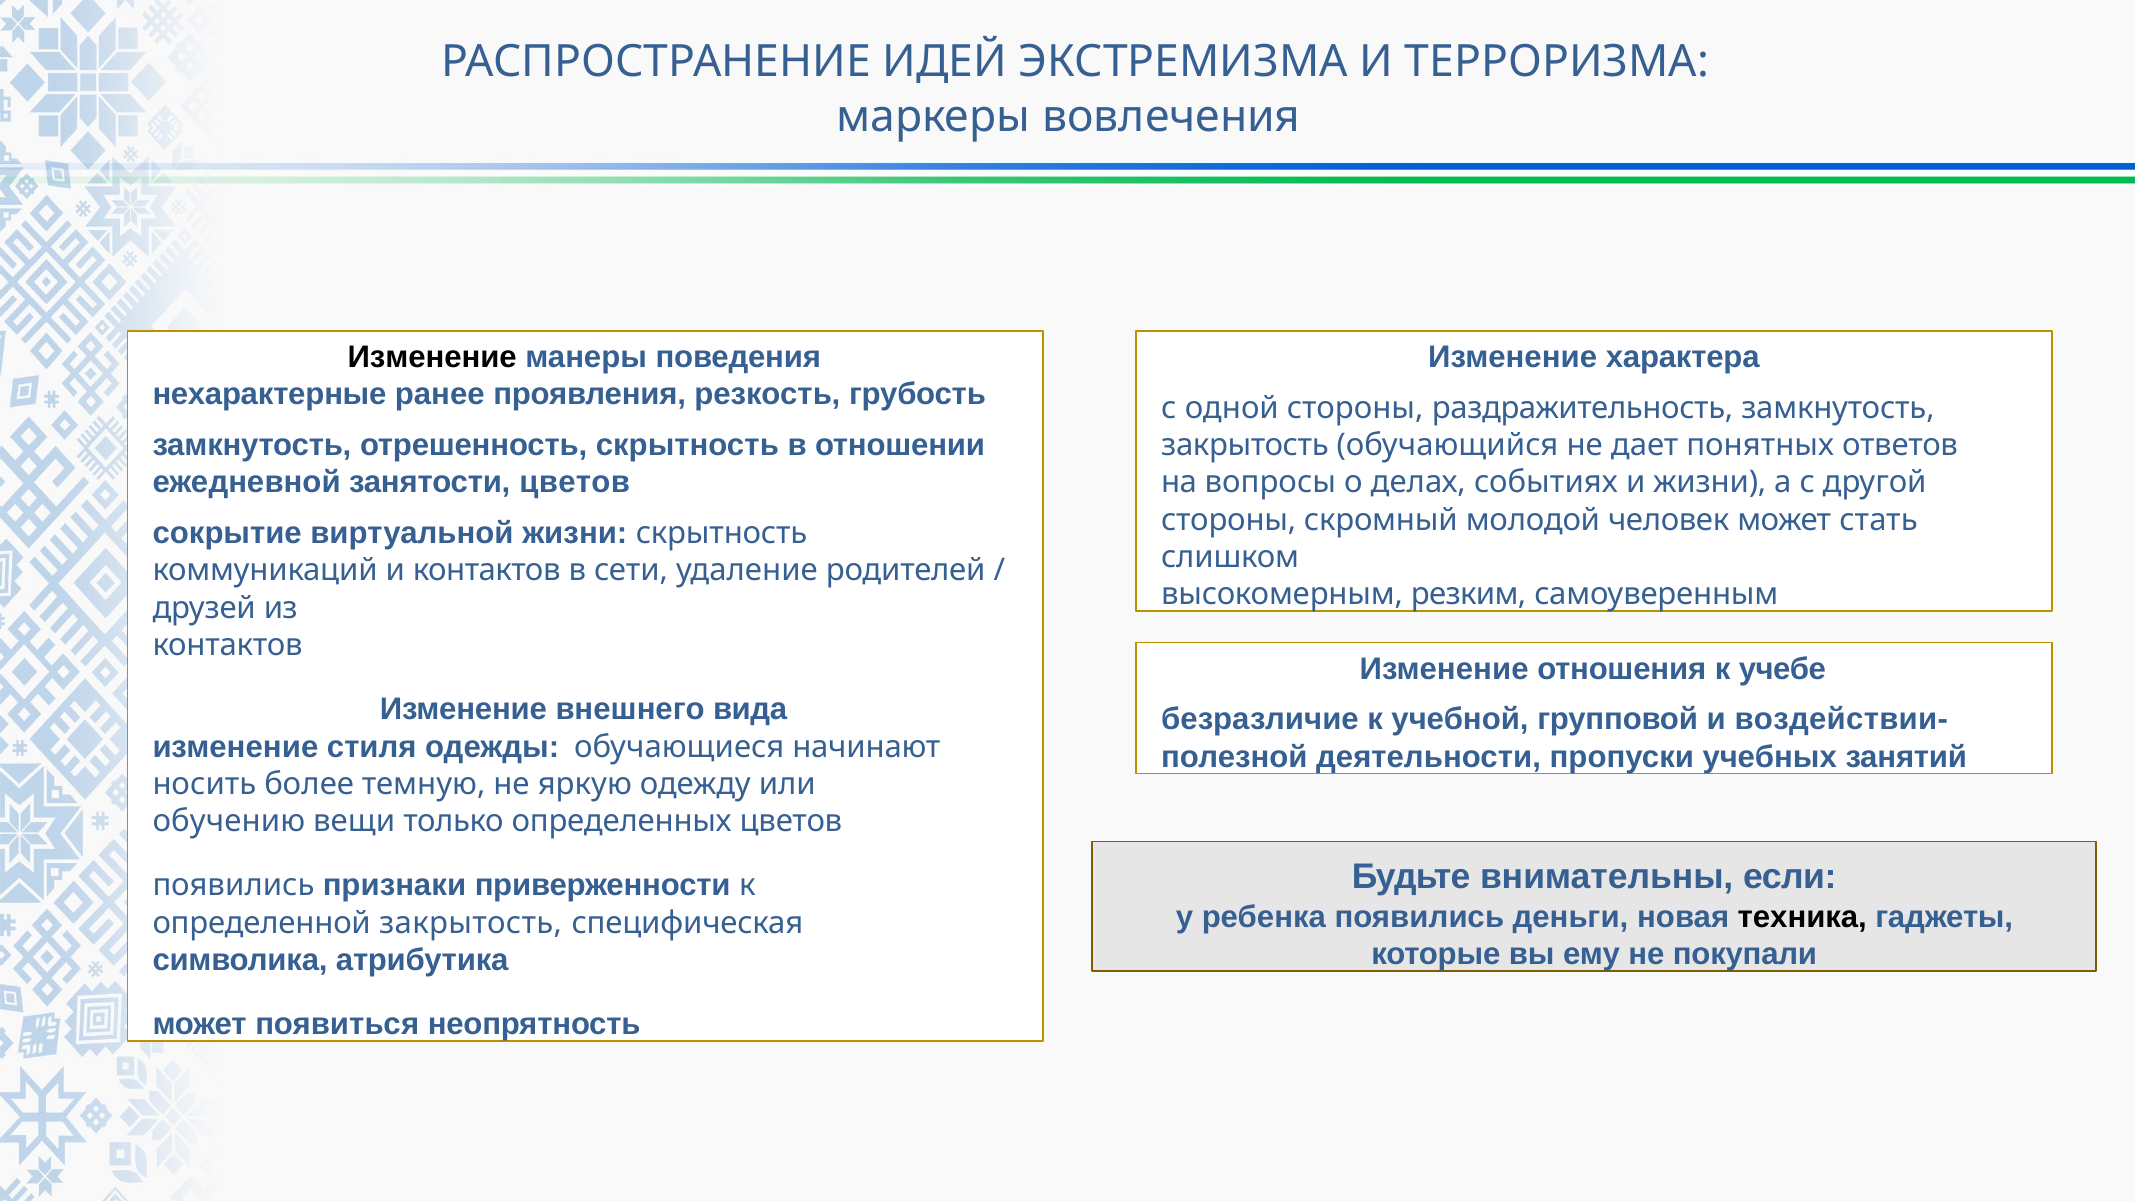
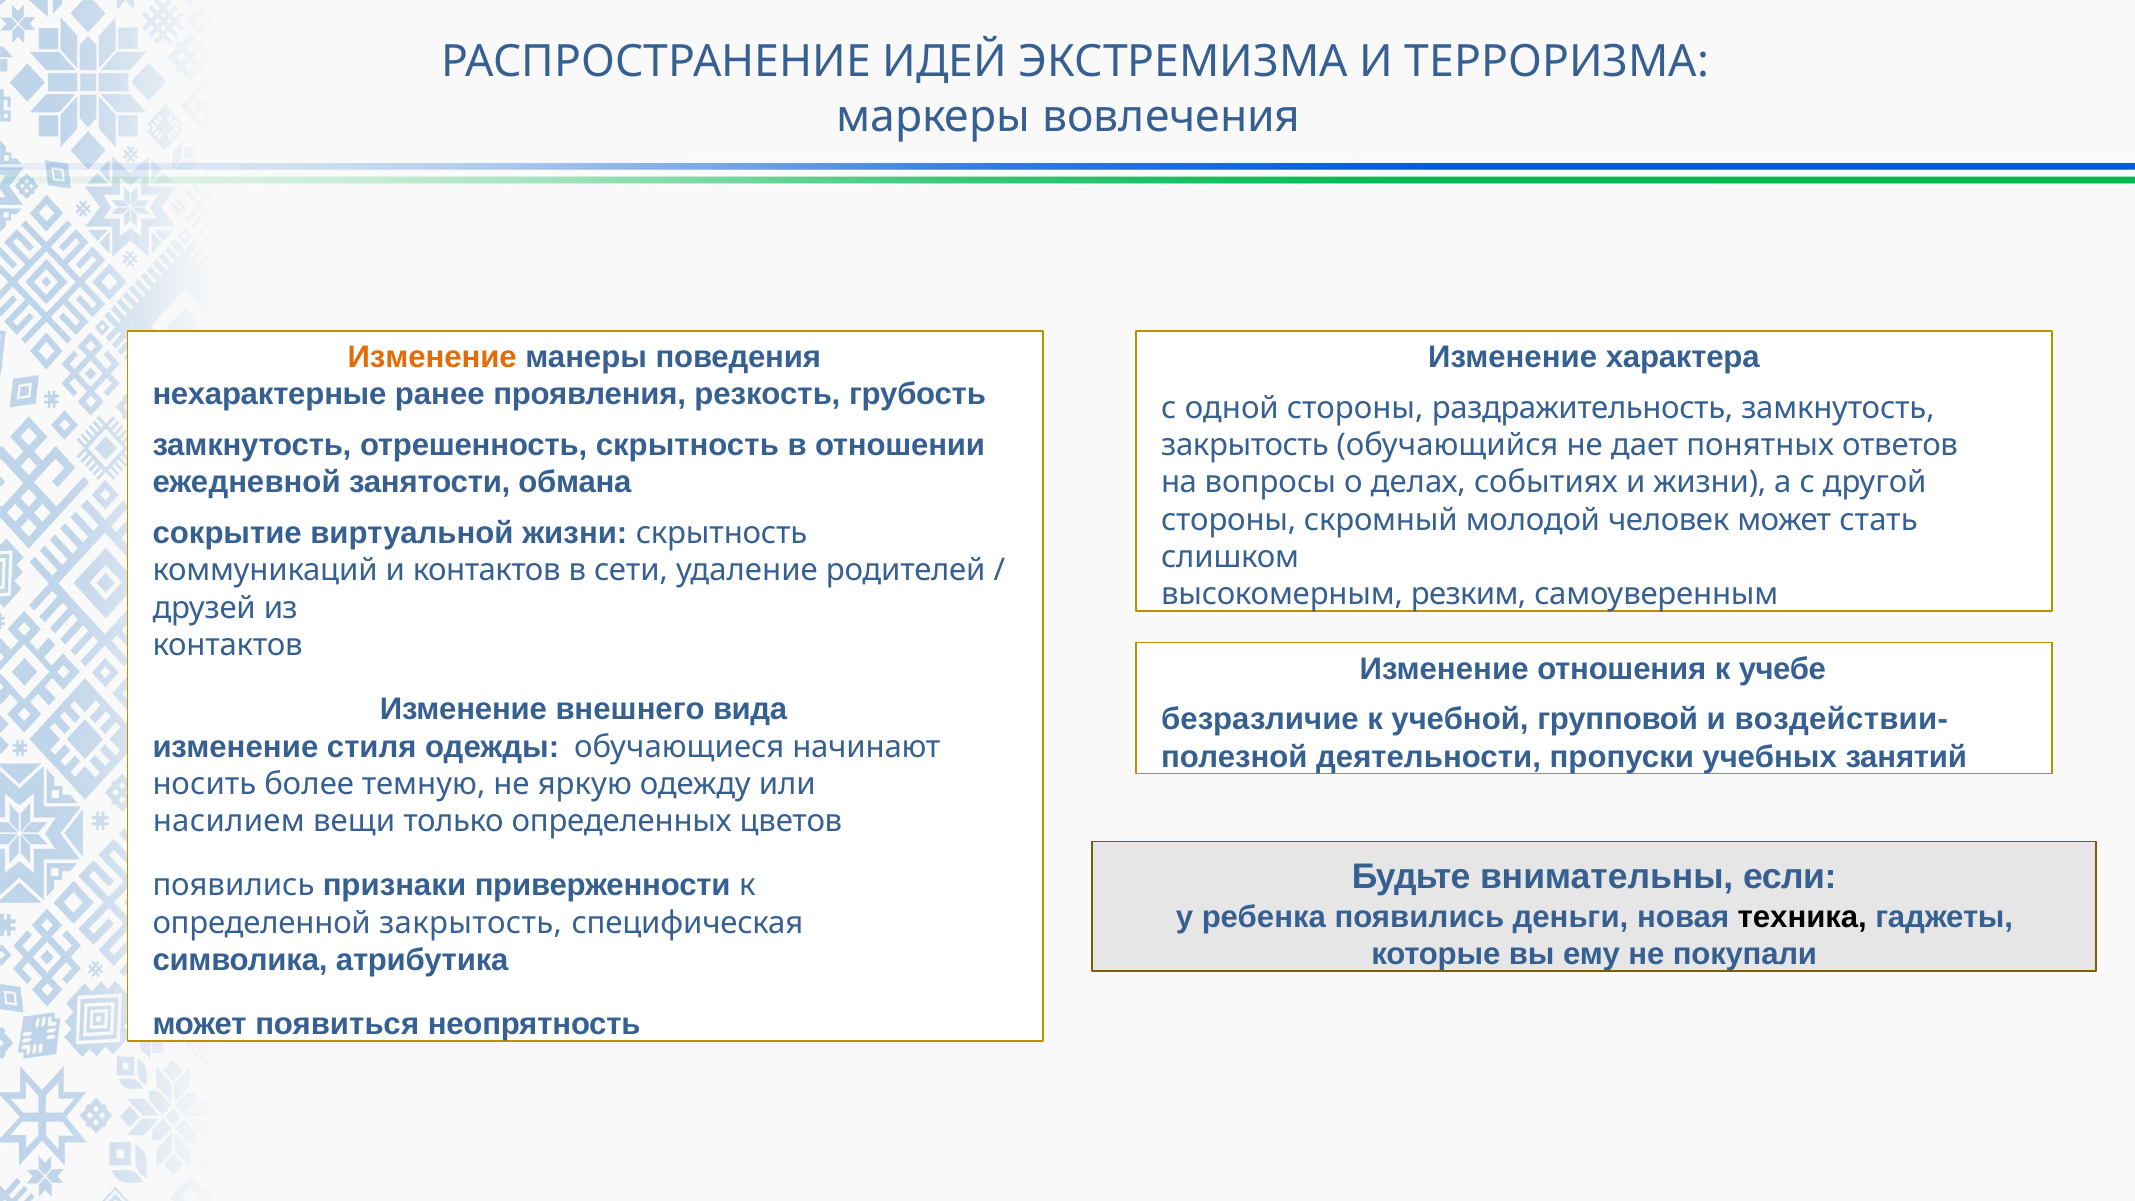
Изменение colour: black -> orange (432, 357)
занятости цветов: цветов -> обмана (575, 483)
обучению: обучению -> насилием (229, 822)
